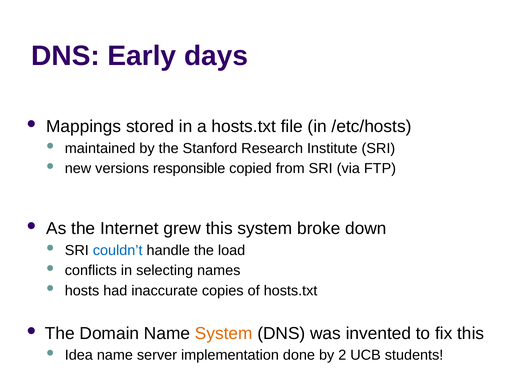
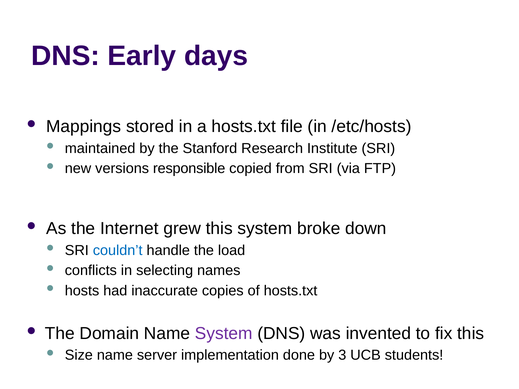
System colour: orange -> purple (224, 334)
Idea: Idea -> Size (79, 355)
2: 2 -> 3 (342, 355)
